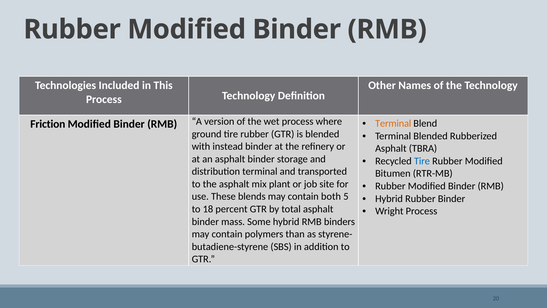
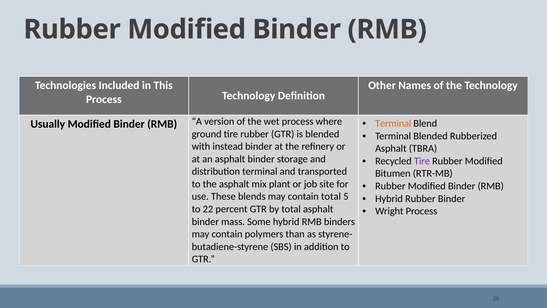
Friction: Friction -> Usually (48, 124)
Tire colour: blue -> purple (422, 161)
contain both: both -> total (331, 196)
18: 18 -> 22 (208, 209)
